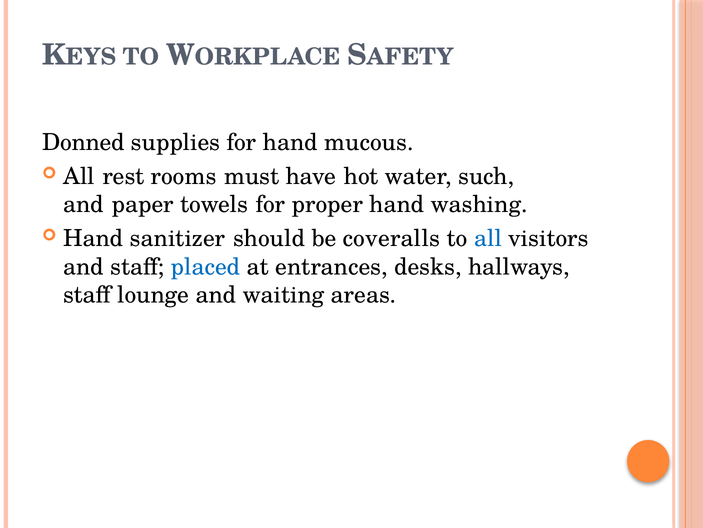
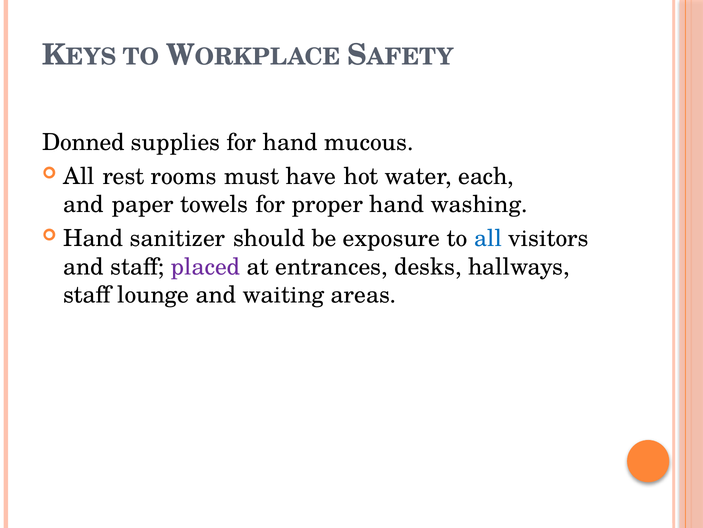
such: such -> each (486, 176)
coveralls: coveralls -> exposure (392, 238)
placed colour: blue -> purple (206, 266)
